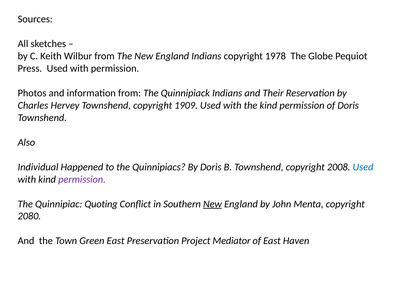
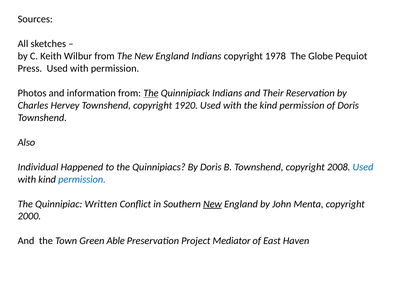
The underline: none -> present (151, 93)
1909: 1909 -> 1920 (186, 105)
permission colour: purple -> blue (82, 179)
Quoting: Quoting -> Written (101, 204)
2080: 2080 -> 2000 (29, 216)
Green East: East -> Able (116, 241)
